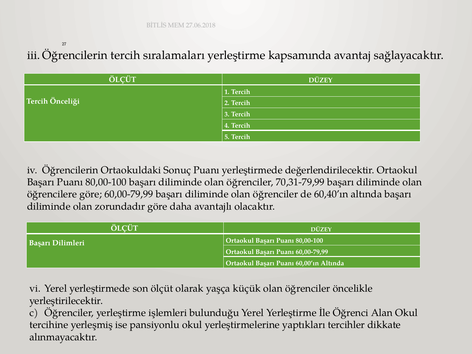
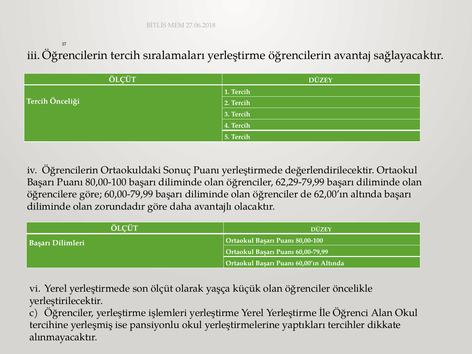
yerleştirme kapsamında: kapsamında -> öğrencilerin (300, 55)
70,31-79,99: 70,31-79,99 -> 62,29-79,99 (300, 182)
60,40’ın: 60,40’ın -> 62,00’ın (331, 194)
işlemleri bulunduğu: bulunduğu -> yerleştirme (214, 313)
